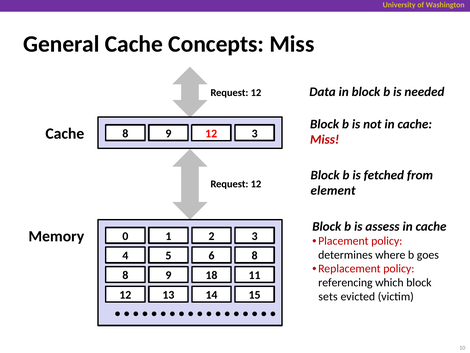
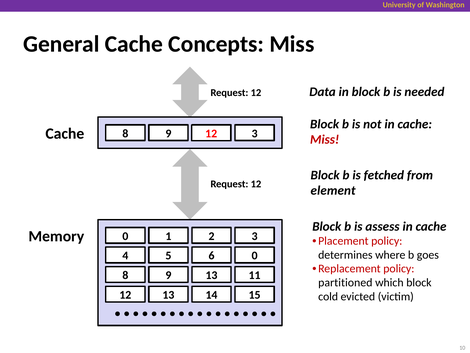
6 8: 8 -> 0 (255, 255)
9 18: 18 -> 13 (211, 275)
referencing: referencing -> partitioned (345, 282)
sets: sets -> cold (328, 296)
